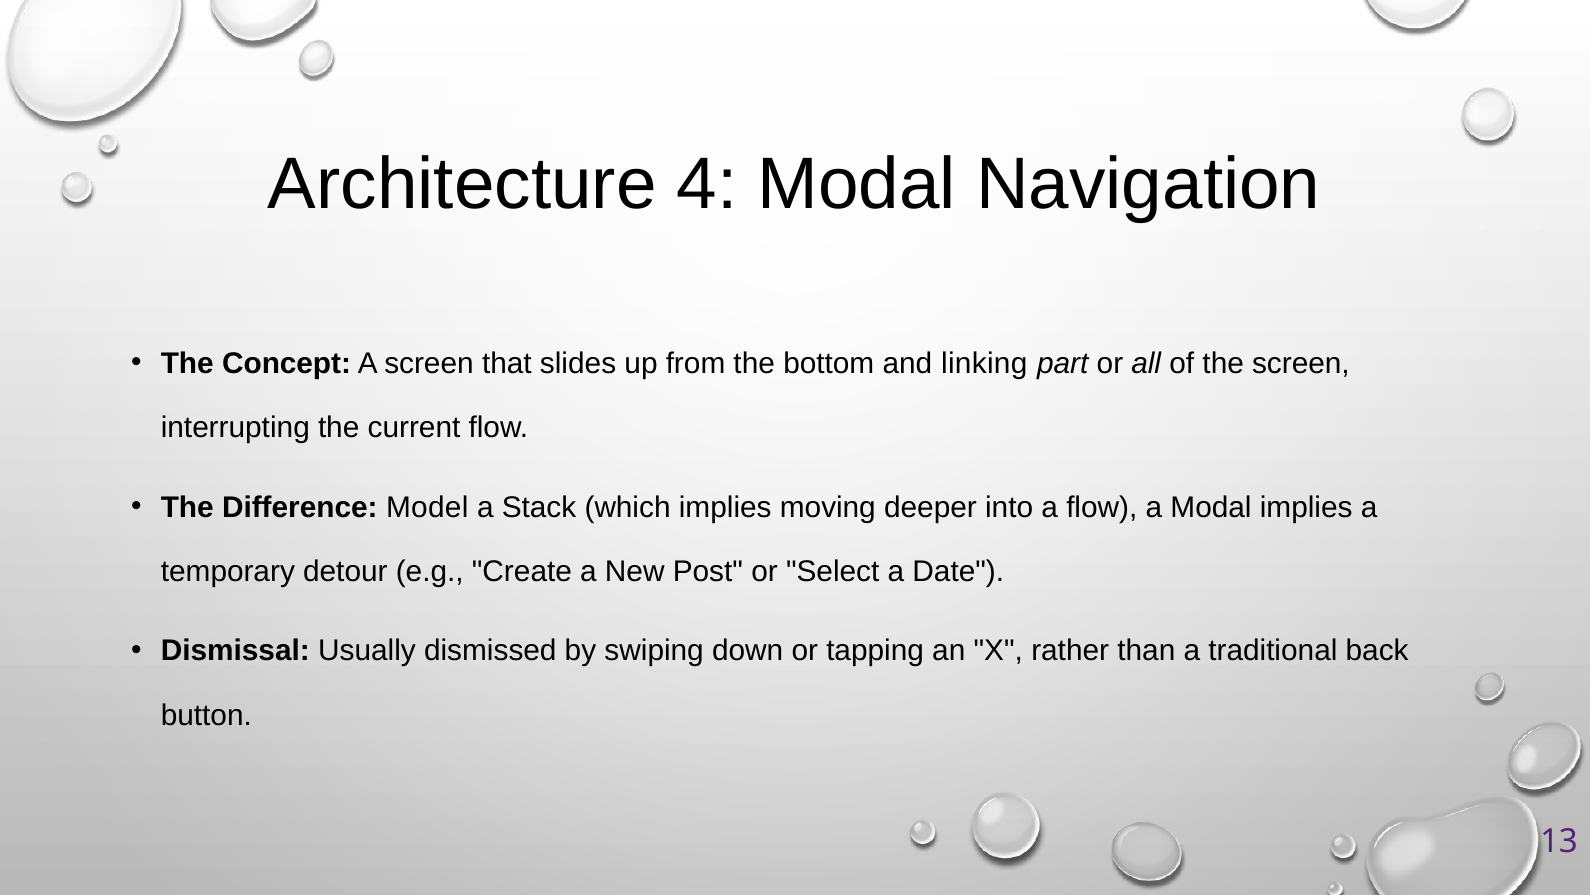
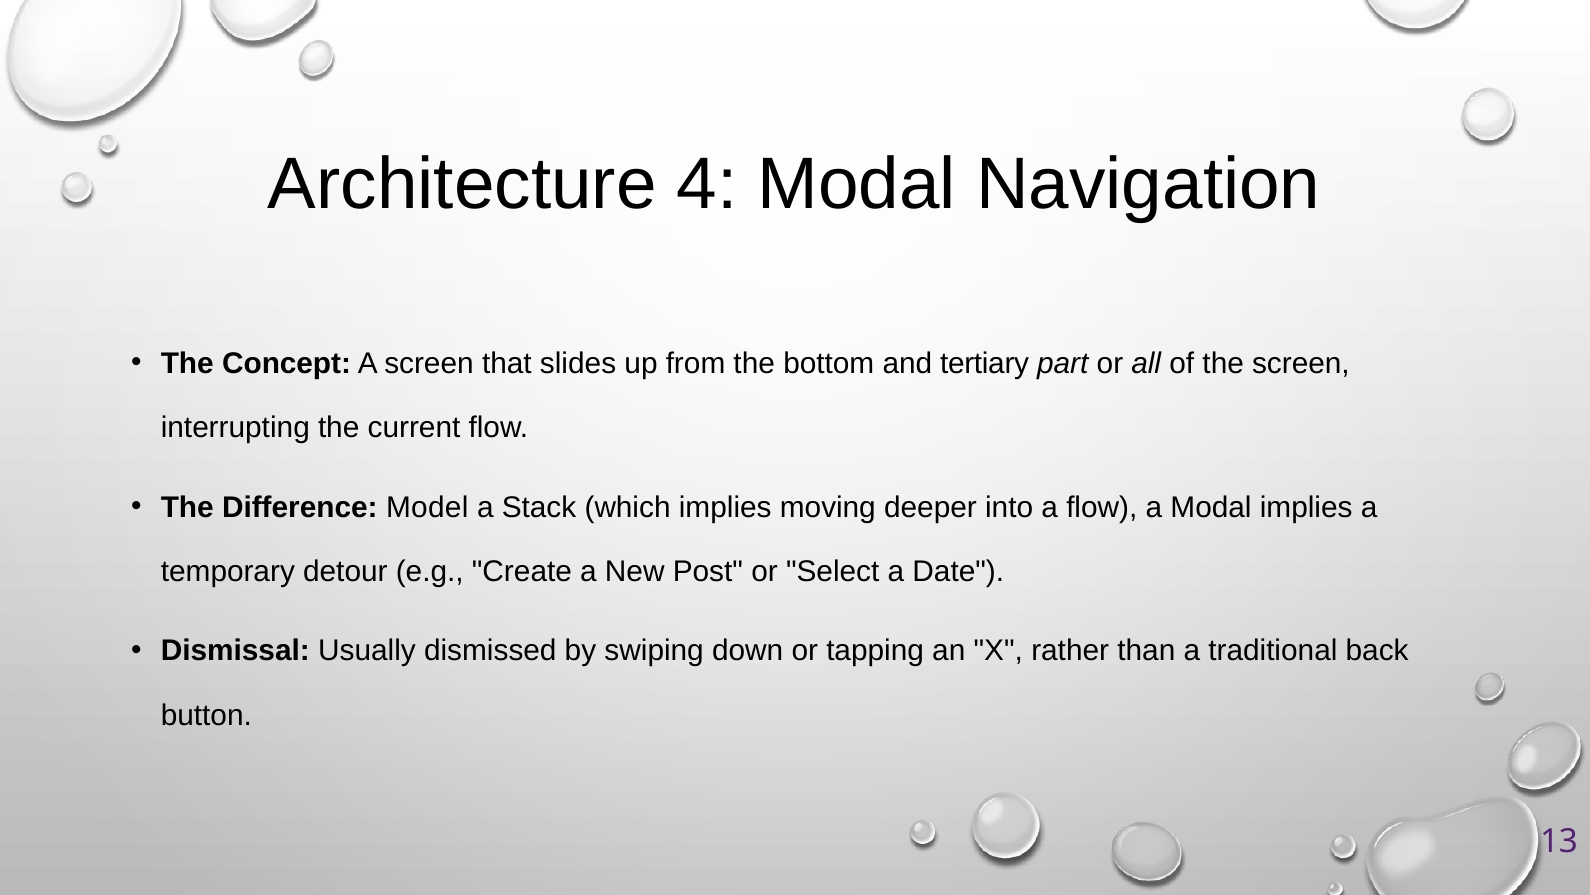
linking: linking -> tertiary (985, 363)
